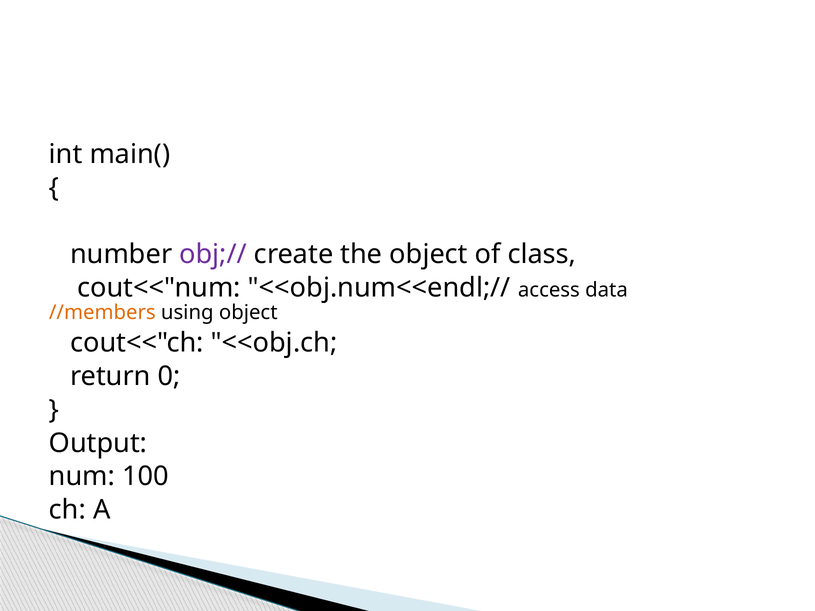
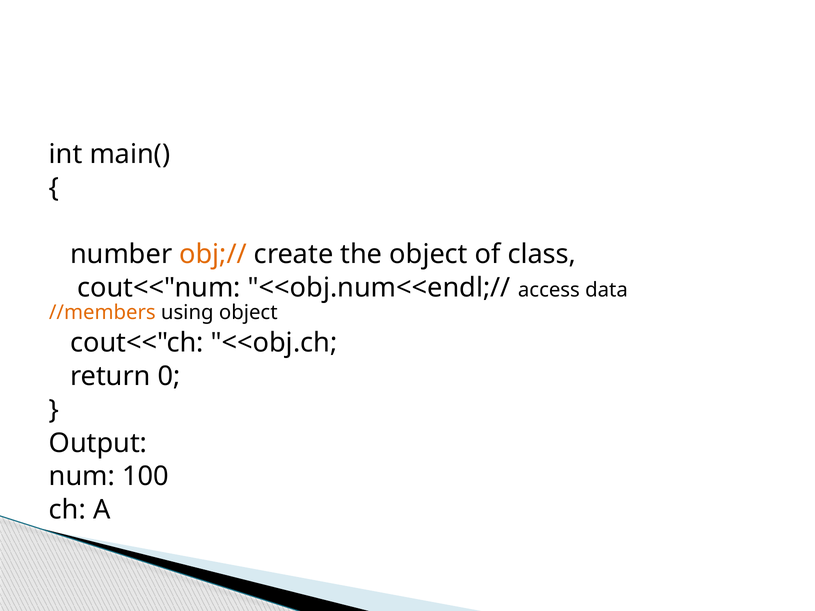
obj;// colour: purple -> orange (213, 254)
